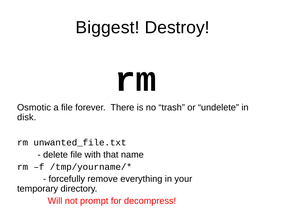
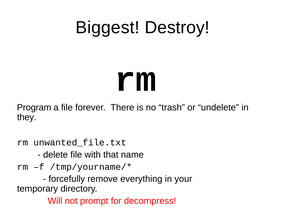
Osmotic: Osmotic -> Program (34, 107)
disk: disk -> they (27, 117)
